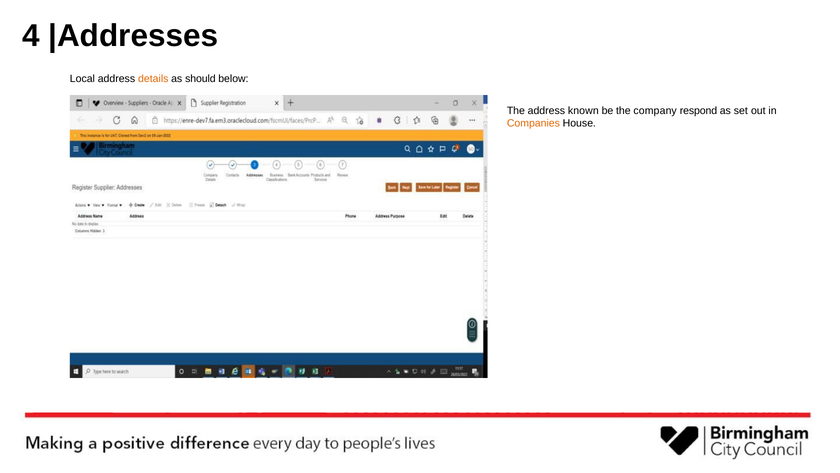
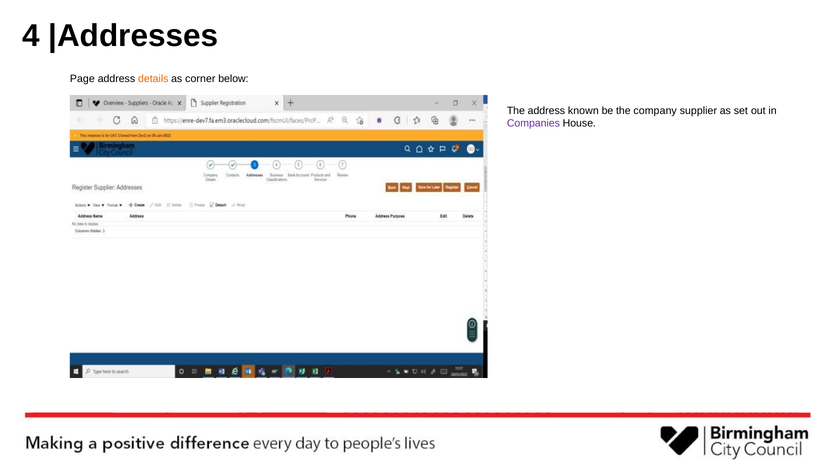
Local: Local -> Page (82, 79)
should: should -> corner (200, 79)
respond: respond -> supplier (698, 111)
Companies colour: orange -> purple (533, 123)
